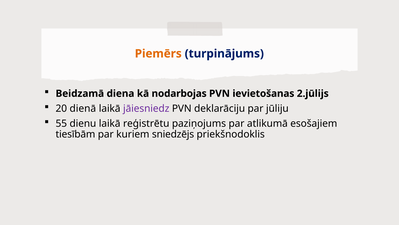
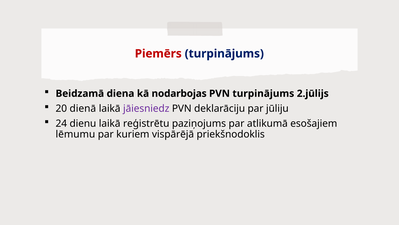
Piemērs colour: orange -> red (158, 53)
PVN ievietošanas: ievietošanas -> turpinājums (263, 93)
55: 55 -> 24 (61, 123)
tiesībām: tiesībām -> lēmumu (75, 134)
sniedzējs: sniedzējs -> vispārējā (173, 134)
